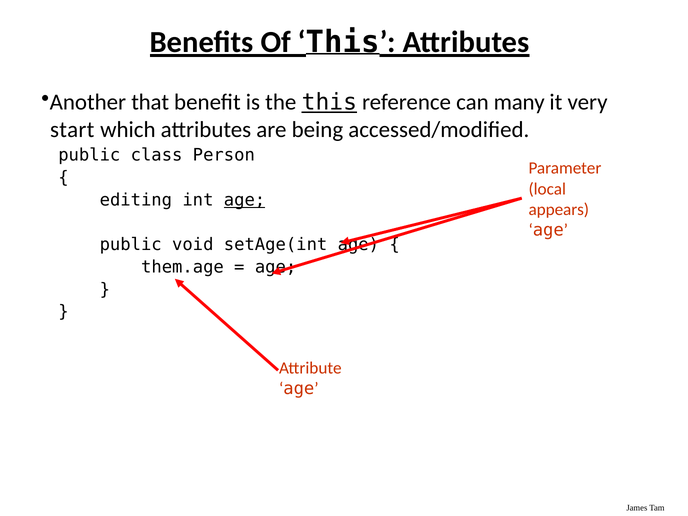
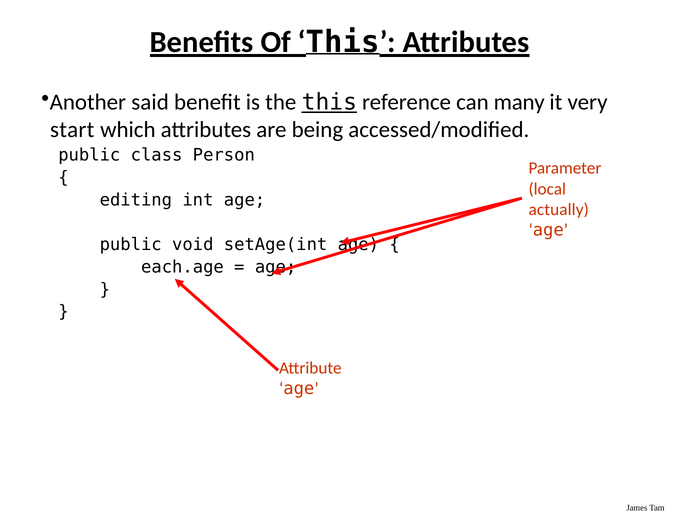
that: that -> said (150, 102)
age underline: present -> none (245, 200)
appears: appears -> actually (559, 210)
them.age: them.age -> each.age (182, 267)
